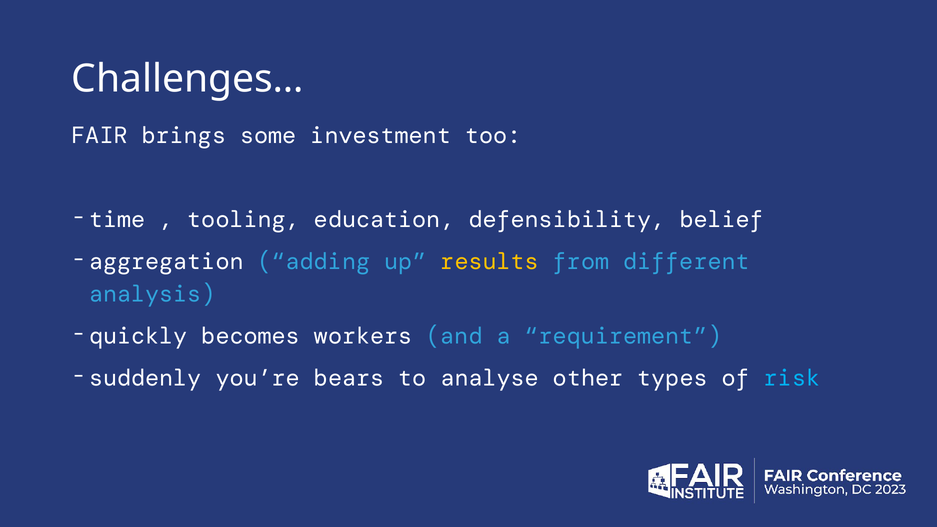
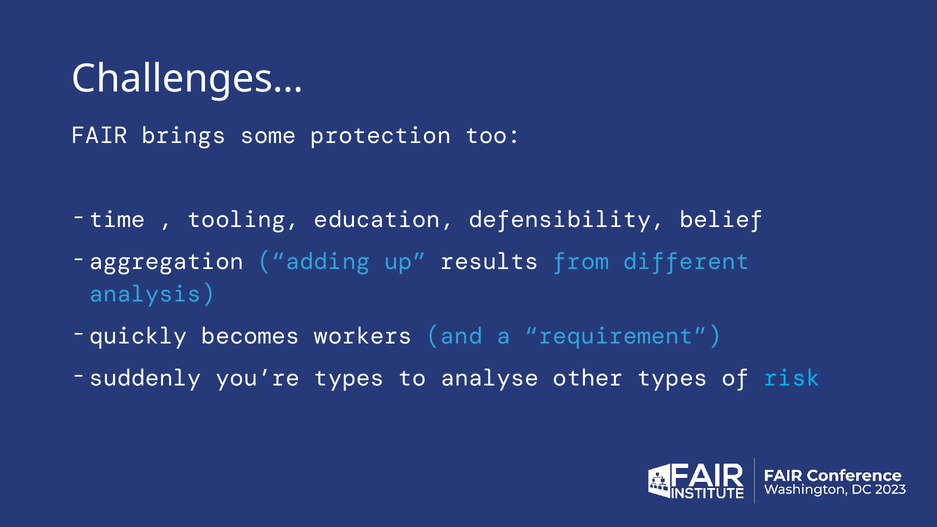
investment: investment -> protection (381, 135)
results colour: yellow -> white (490, 262)
you’re bears: bears -> types (349, 378)
